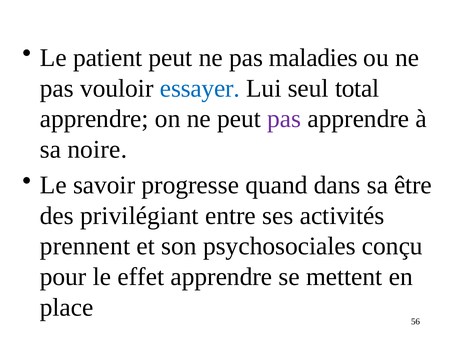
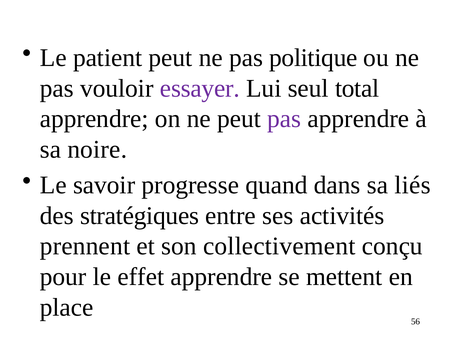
maladies: maladies -> politique (313, 58)
essayer colour: blue -> purple (200, 88)
être: être -> liés (413, 185)
privilégiant: privilégiant -> stratégiques (140, 216)
psychosociales: psychosociales -> collectivement (279, 246)
